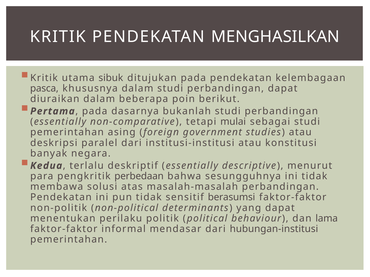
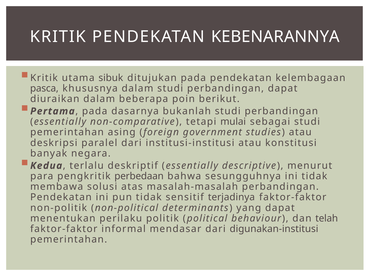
MENGHASILKAN: MENGHASILKAN -> KEBENARANNYA (275, 37)
berasumsi: berasumsi -> terjadinya (231, 198)
lama: lama -> telah (327, 219)
hubungan-institusi: hubungan-institusi -> digunakan-institusi (274, 229)
